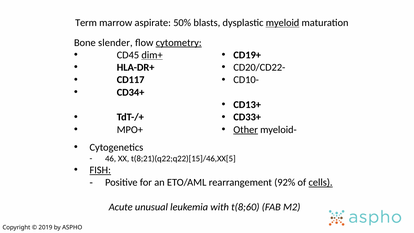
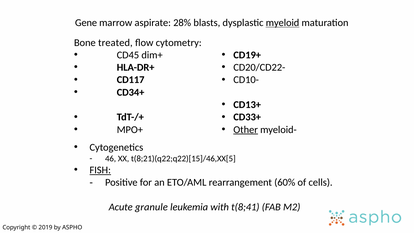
Term: Term -> Gene (86, 23)
50%: 50% -> 28% (182, 23)
slender: slender -> treated (115, 43)
cytometry underline: present -> none (179, 43)
dim+ underline: present -> none (152, 55)
92%: 92% -> 60% (285, 182)
cells underline: present -> none (321, 182)
unusual: unusual -> granule (151, 207)
t(8;60: t(8;60 -> t(8;41 (245, 207)
